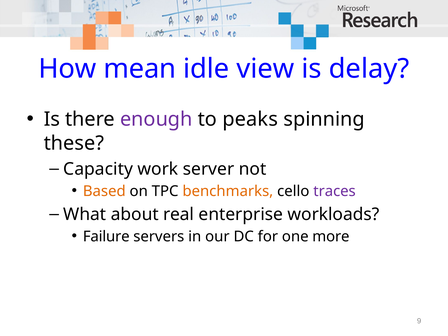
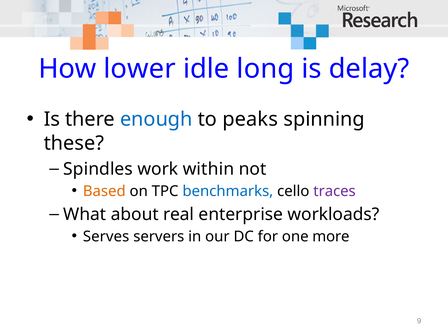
mean: mean -> lower (140, 69)
view: view -> long (265, 69)
enough colour: purple -> blue (156, 119)
Capacity: Capacity -> Spindles (98, 169)
server: server -> within (208, 169)
benchmarks colour: orange -> blue (228, 191)
Failure: Failure -> Serves (106, 237)
